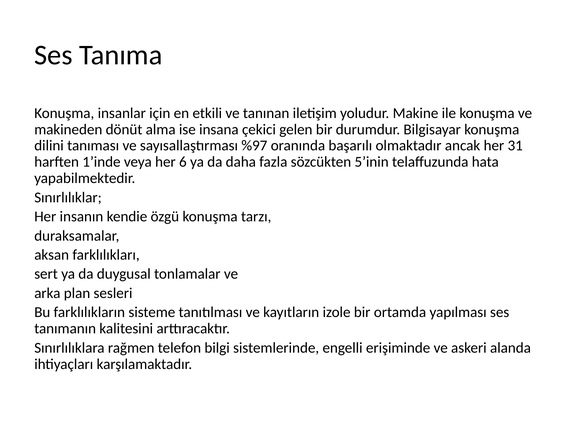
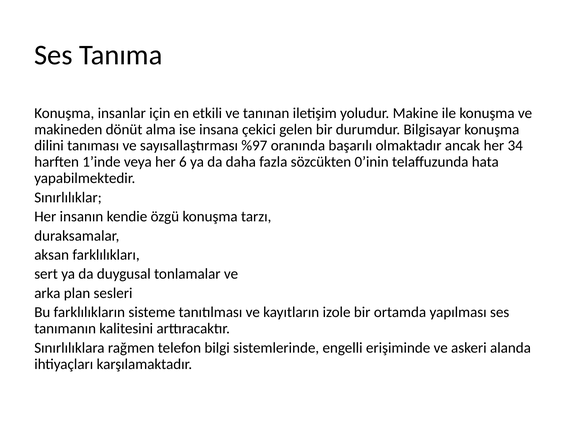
31: 31 -> 34 (515, 145)
5’inin: 5’inin -> 0’inin (372, 162)
